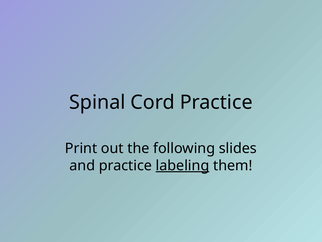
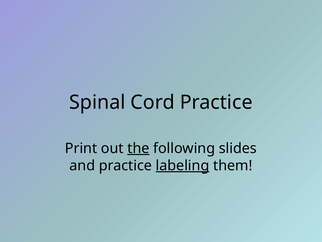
the underline: none -> present (138, 148)
